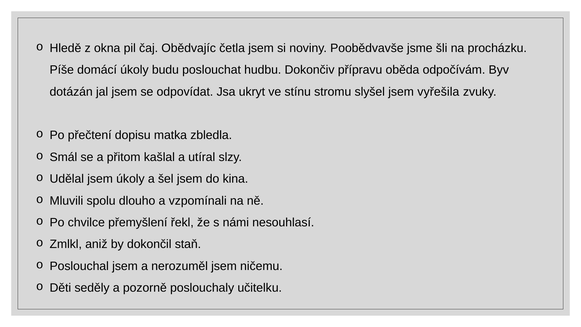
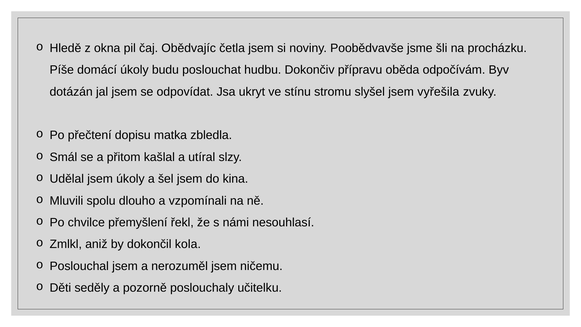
staň: staň -> kola (188, 244)
